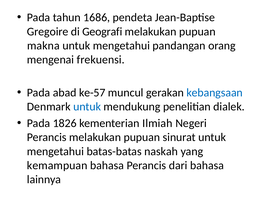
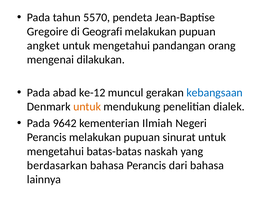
1686: 1686 -> 5570 (97, 17)
makna: makna -> angket (43, 46)
frekuensi: frekuensi -> dilakukan (101, 60)
ke-57: ke-57 -> ke-12 (92, 93)
untuk colour: blue -> orange (87, 107)
1826: 1826 -> 9642 (65, 123)
kemampuan: kemampuan -> berdasarkan (57, 165)
